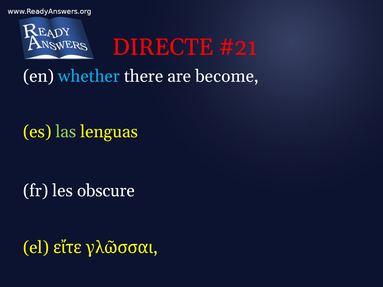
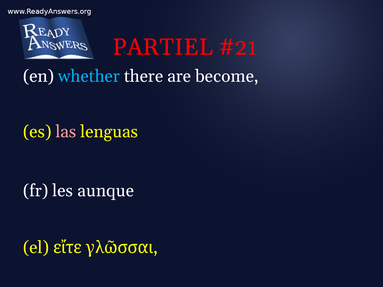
DIRECTE: DIRECTE -> PARTIEL (163, 47)
las colour: light green -> pink (66, 132)
obscure: obscure -> aunque (106, 191)
